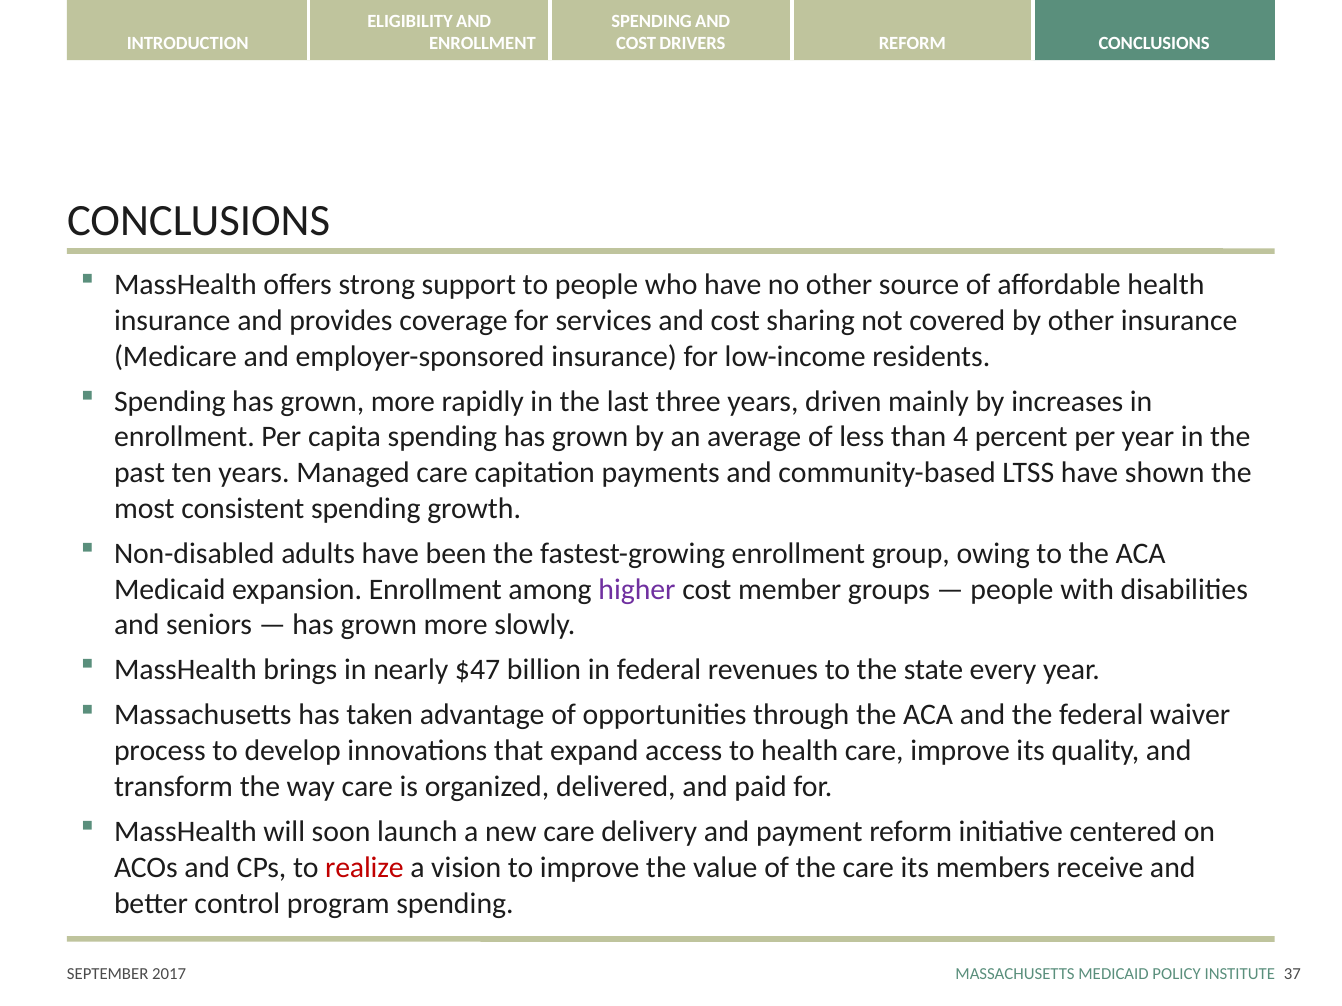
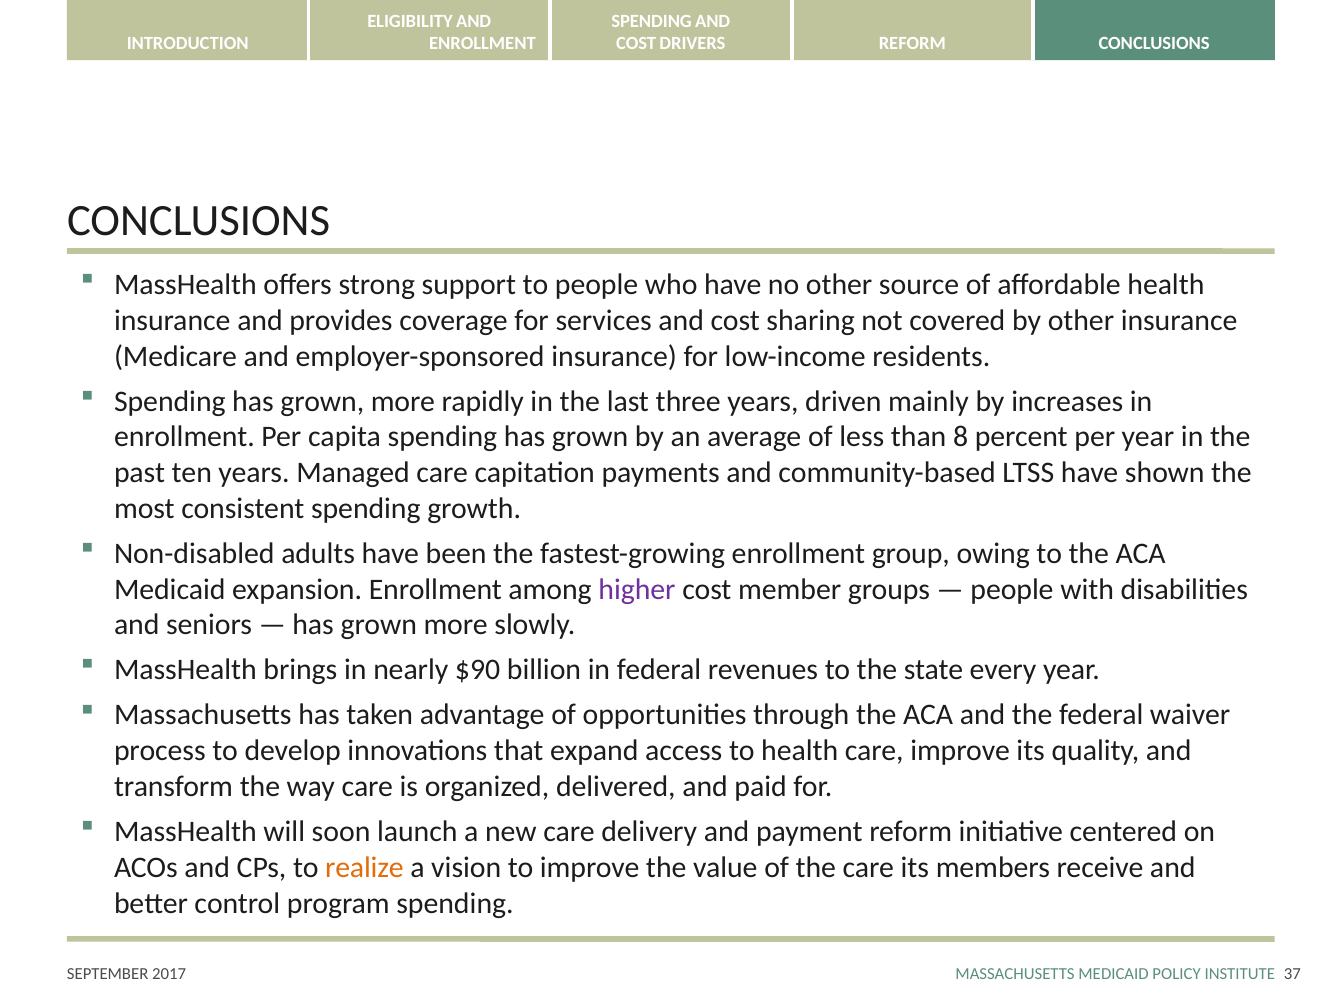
4: 4 -> 8 (961, 437)
$47: $47 -> $90 (478, 670)
realize colour: red -> orange (364, 868)
